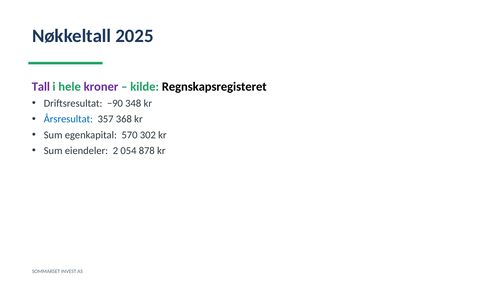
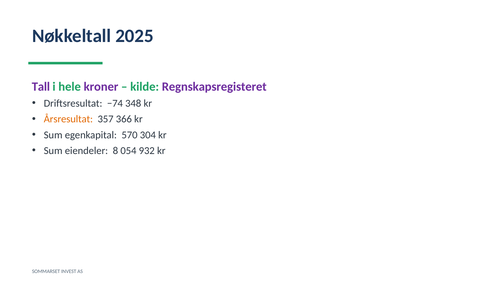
Regnskapsregisteret colour: black -> purple (214, 87)
−90: −90 -> −74 (115, 103)
Årsresultat colour: blue -> orange (68, 119)
368: 368 -> 366 (124, 119)
302: 302 -> 304 (148, 135)
2: 2 -> 8 (115, 151)
878: 878 -> 932 (147, 151)
